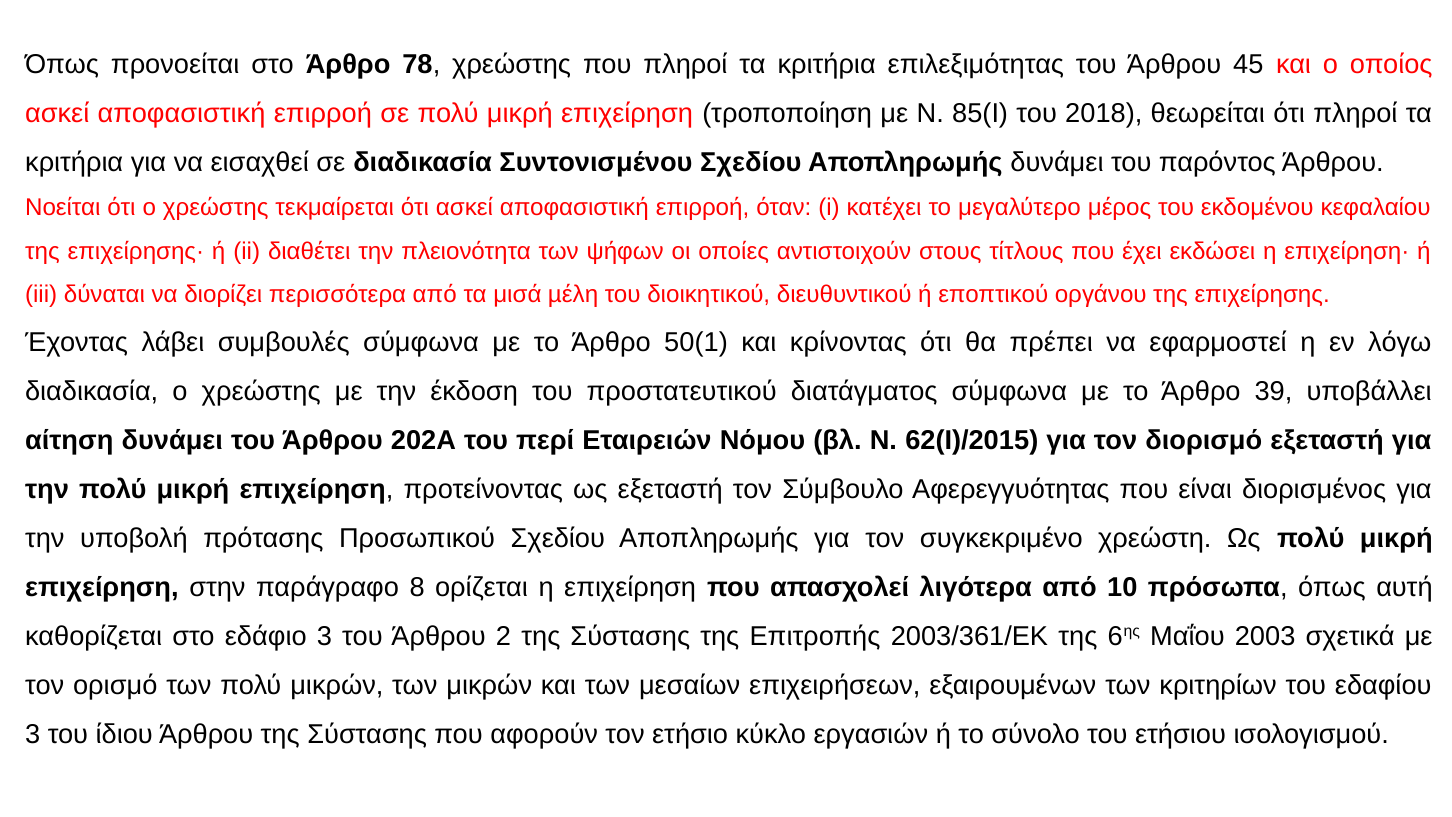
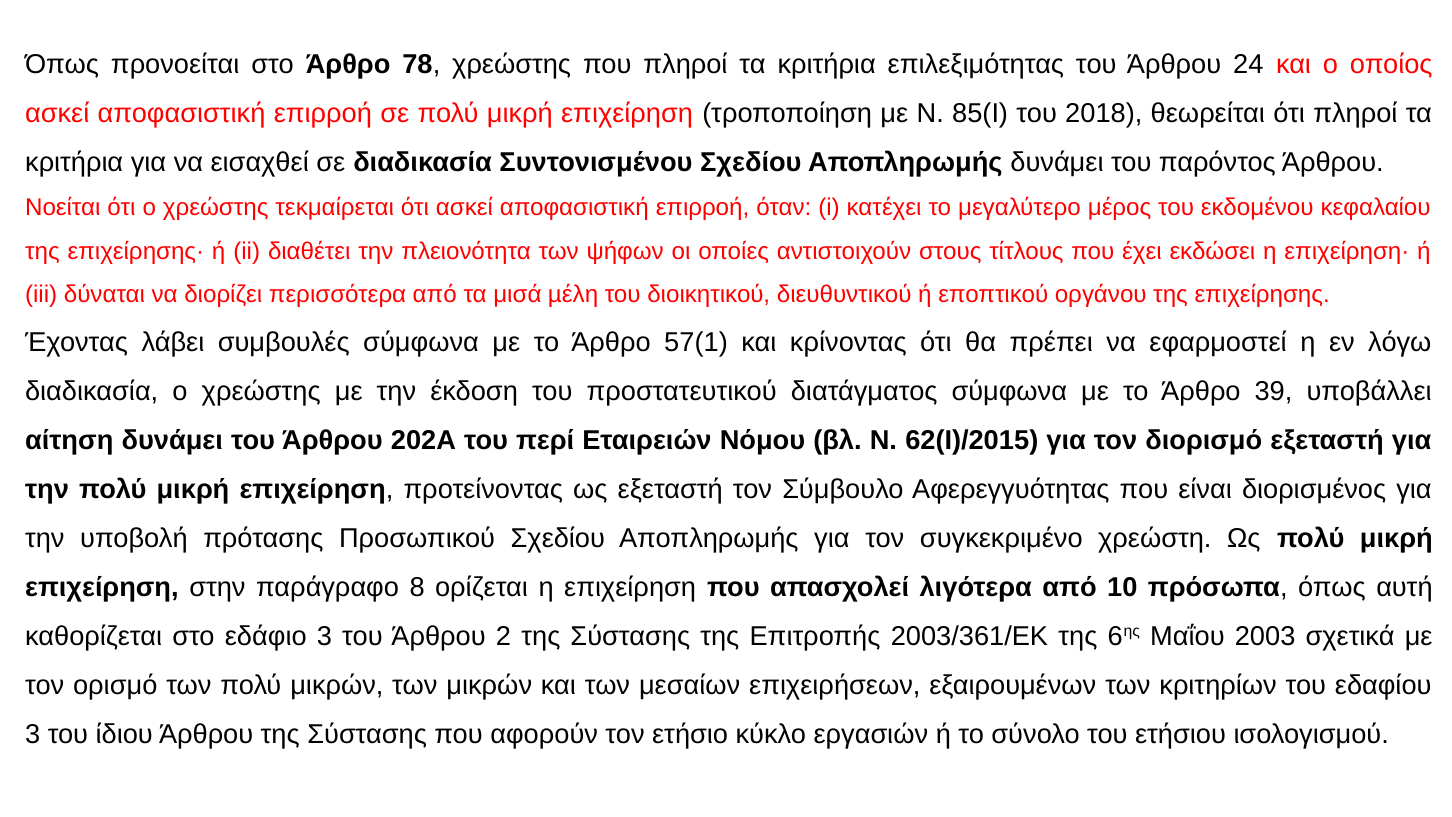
45: 45 -> 24 (1248, 64)
50(1: 50(1 -> 57(1 (696, 342)
